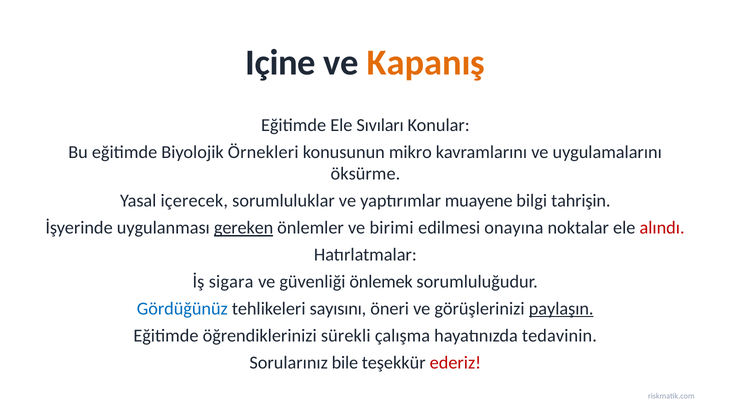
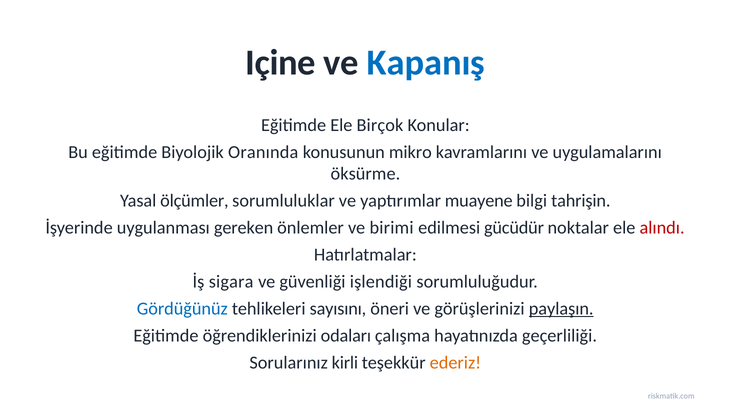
Kapanış colour: orange -> blue (426, 63)
Sıvıları: Sıvıları -> Birçok (380, 125)
Örnekleri: Örnekleri -> Oranında (263, 152)
içerecek: içerecek -> ölçümler (194, 201)
gereken underline: present -> none (244, 228)
onayına: onayına -> gücüdür (514, 228)
önlemek: önlemek -> işlendiği (381, 282)
sürekli: sürekli -> odaları (346, 336)
tedavinin: tedavinin -> geçerliliği (559, 336)
bile: bile -> kirli (345, 363)
ederiz colour: red -> orange (455, 363)
